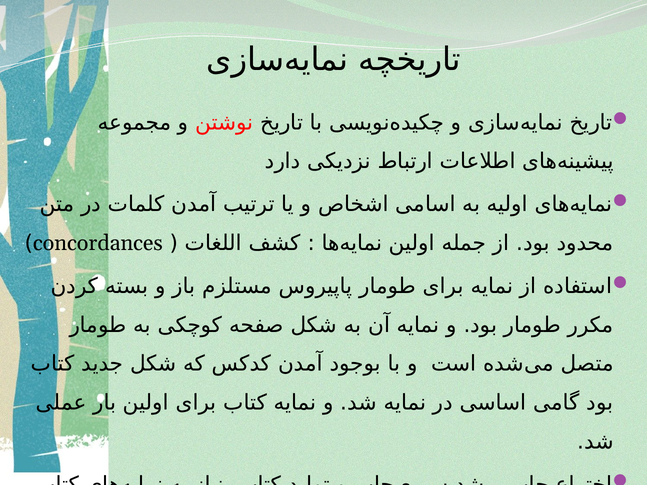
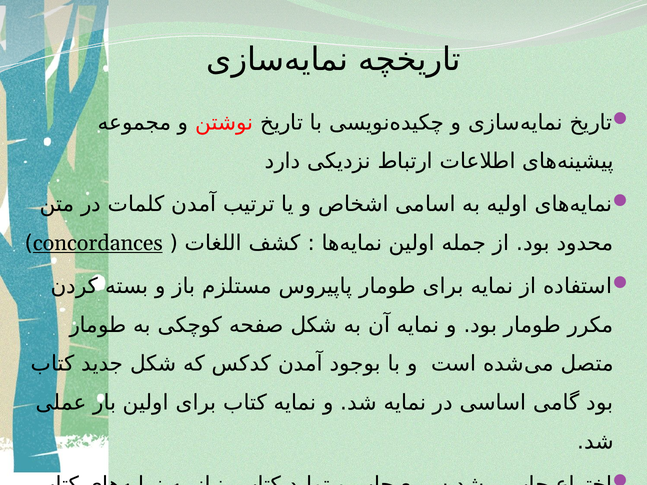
concordances underline: none -> present (98, 243)
